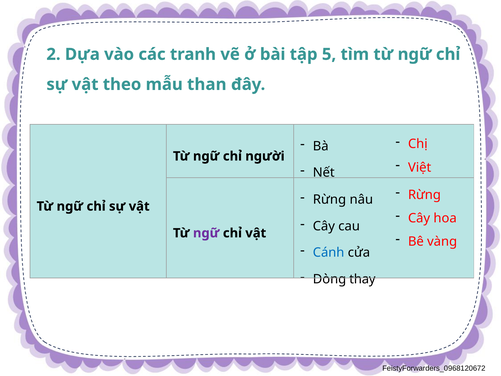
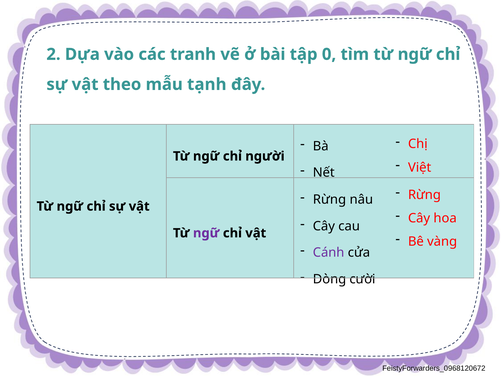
5: 5 -> 0 (329, 54)
than: than -> tạnh (207, 84)
Cánh colour: blue -> purple (329, 252)
thay: thay -> cười (362, 279)
